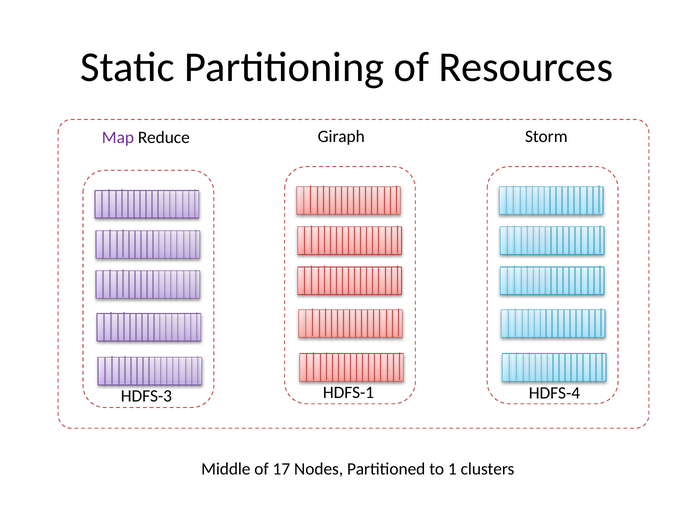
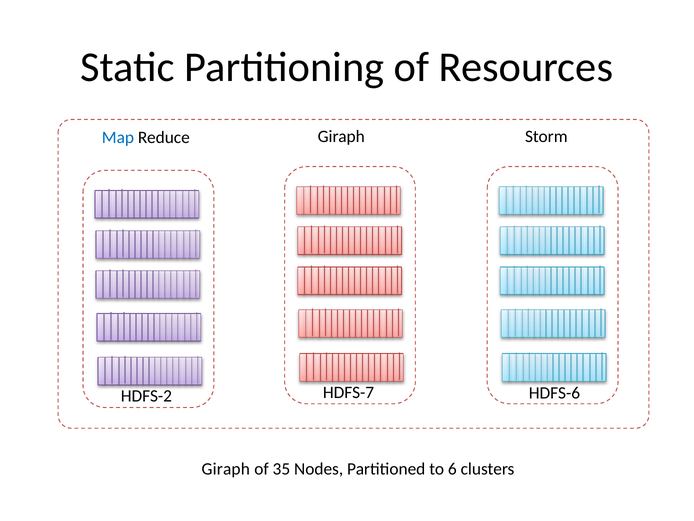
Map colour: purple -> blue (118, 138)
HDFS-1: HDFS-1 -> HDFS-7 (349, 392)
HDFS-4: HDFS-4 -> HDFS-6 (554, 393)
HDFS-3: HDFS-3 -> HDFS-2 (146, 395)
Middle: Middle -> Giraph (226, 469)
17: 17 -> 35 (281, 469)
1: 1 -> 6 (452, 469)
